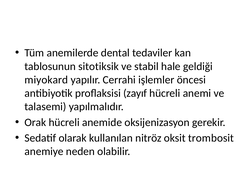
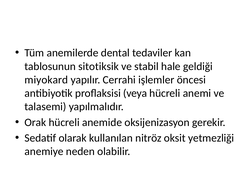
zayıf: zayıf -> veya (135, 93)
trombosit: trombosit -> yetmezliği (211, 138)
